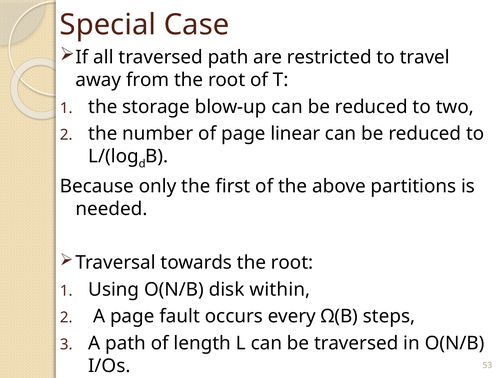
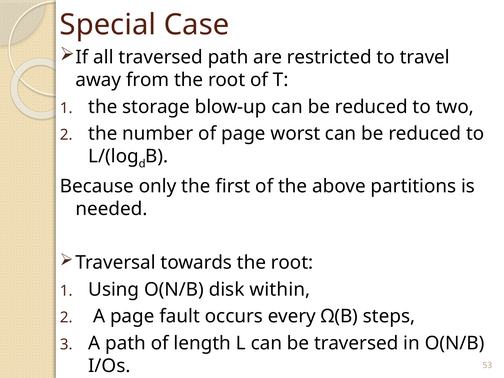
linear: linear -> worst (295, 134)
